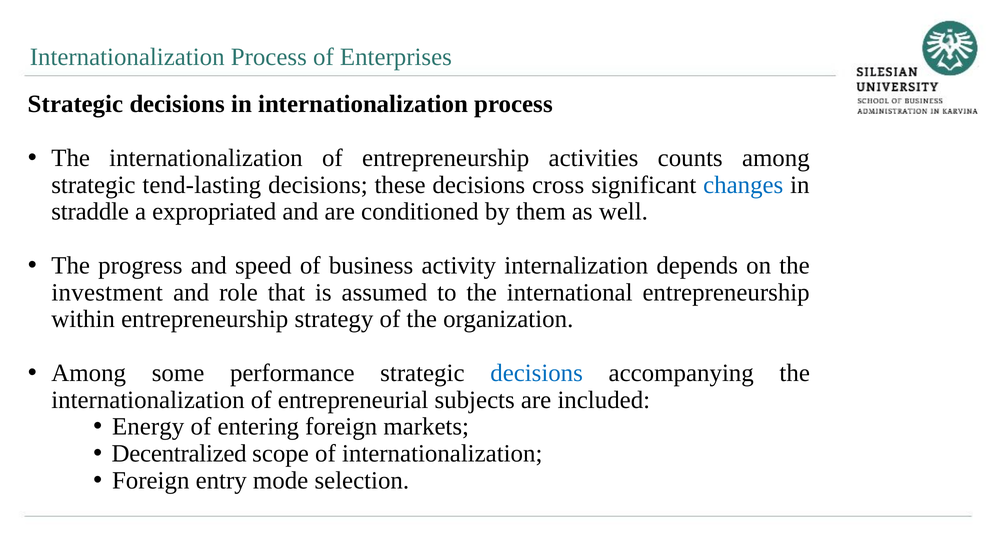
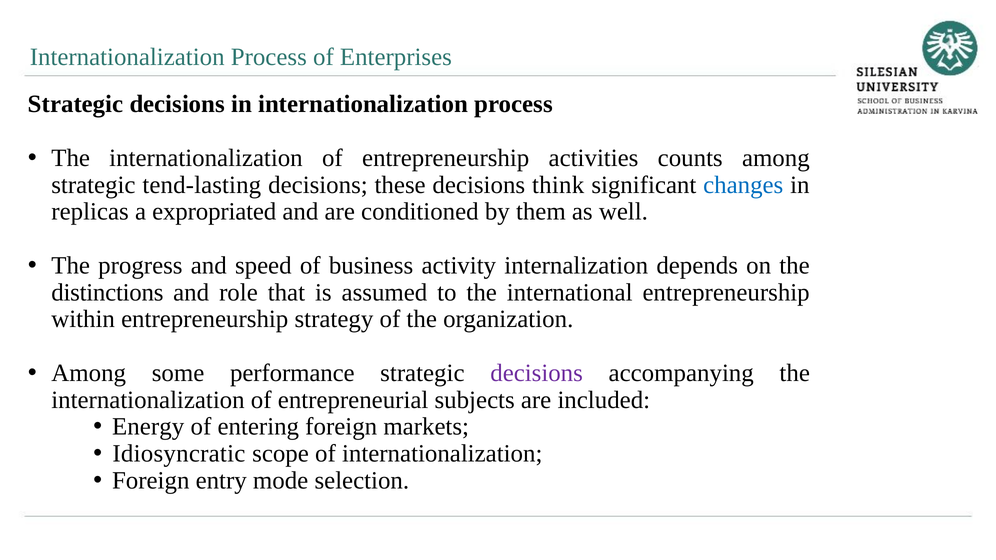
cross: cross -> think (558, 185)
straddle: straddle -> replicas (90, 212)
investment: investment -> distinctions (107, 292)
decisions colour: blue -> purple (537, 373)
Decentralized: Decentralized -> Idiosyncratic (179, 454)
